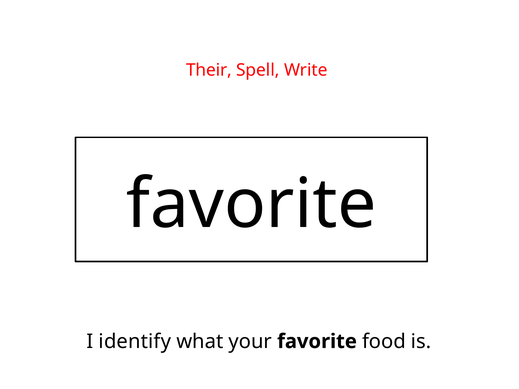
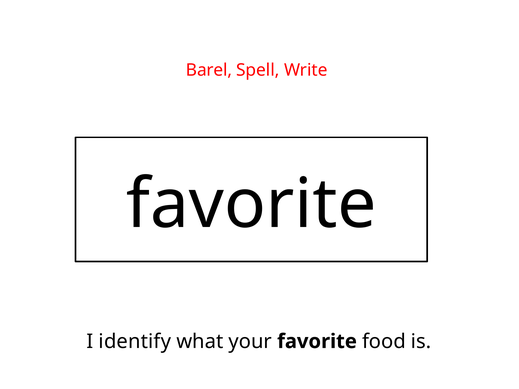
Their: Their -> Barel (209, 70)
